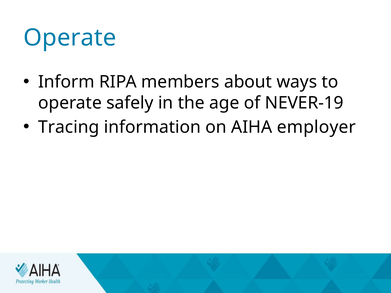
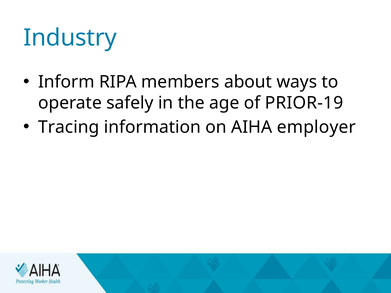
Operate: Operate -> Industry (70, 38)
NEVER-19: NEVER-19 -> PRIOR-19 (304, 103)
